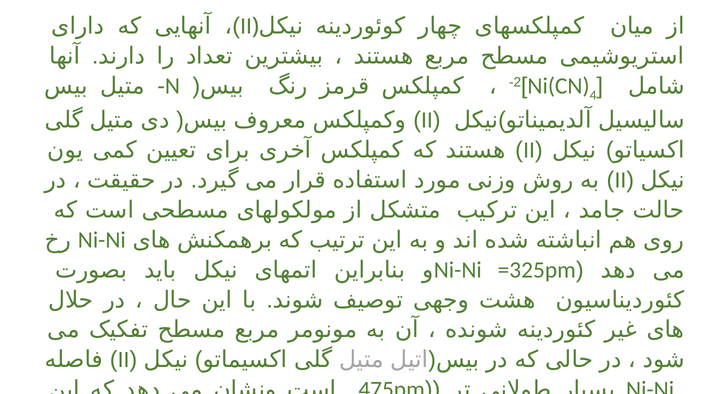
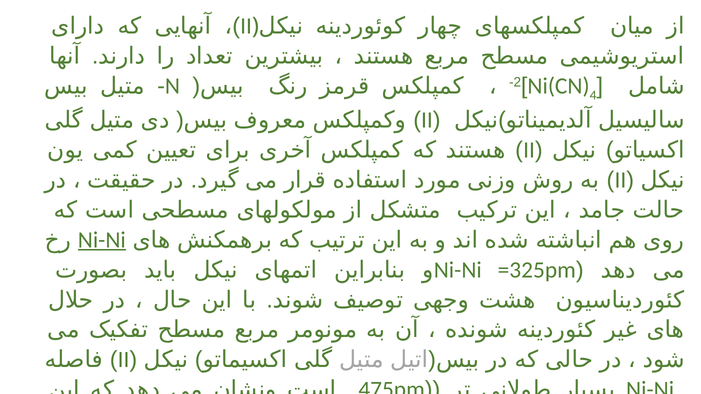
Ni-Ni underline: none -> present (102, 240)
